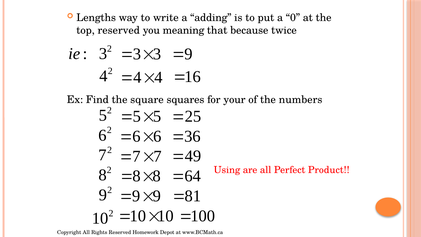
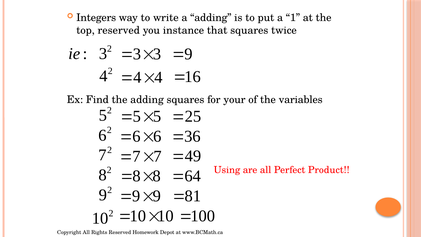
Lengths: Lengths -> Integers (96, 18)
0: 0 -> 1 (293, 18)
meaning: meaning -> instance (183, 30)
that because: because -> squares (249, 30)
the square: square -> adding (147, 100)
numbers: numbers -> variables (301, 100)
